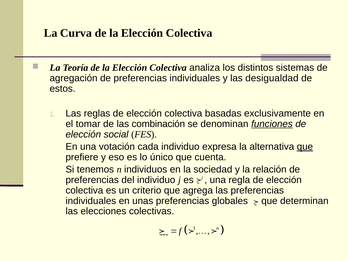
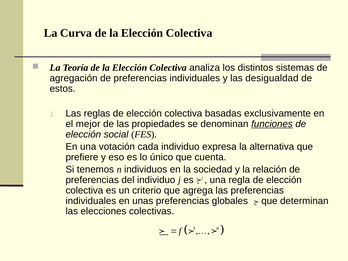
tomar: tomar -> mejor (88, 124)
combinación: combinación -> propiedades (158, 124)
que underline: present -> none (305, 147)
